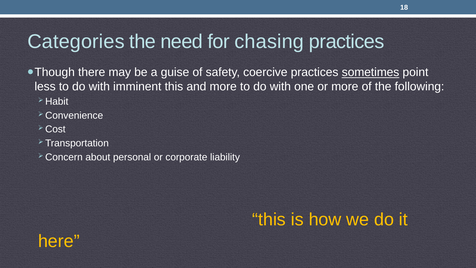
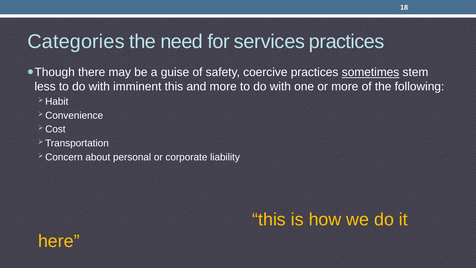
chasing: chasing -> services (269, 42)
point: point -> stem (415, 72)
